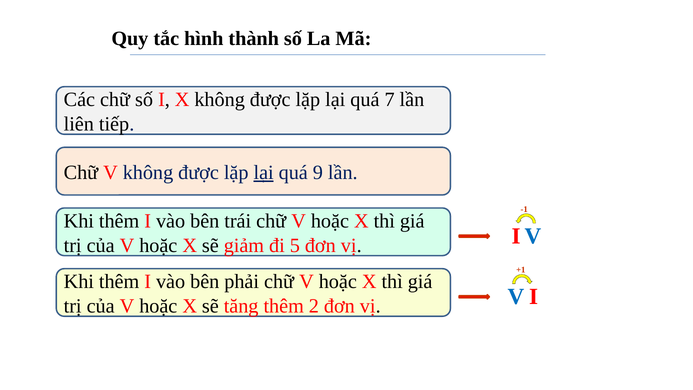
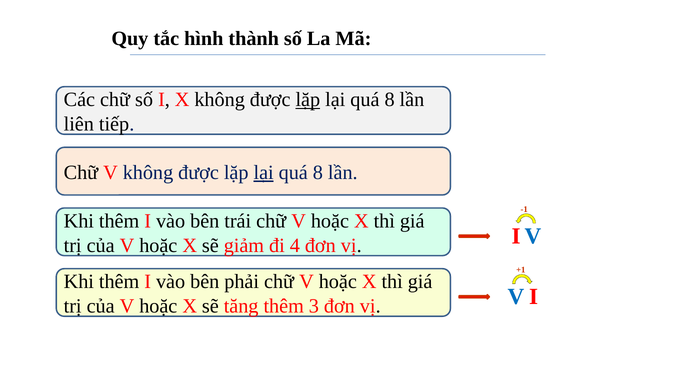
lặp underline: none -> present (308, 100)
7: 7 -> 8 (390, 100)
9: 9 -> 8 (318, 172)
5: 5 -> 4 (295, 245)
2: 2 -> 3 (314, 306)
